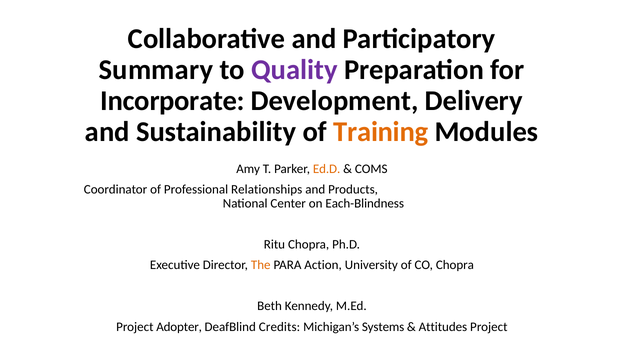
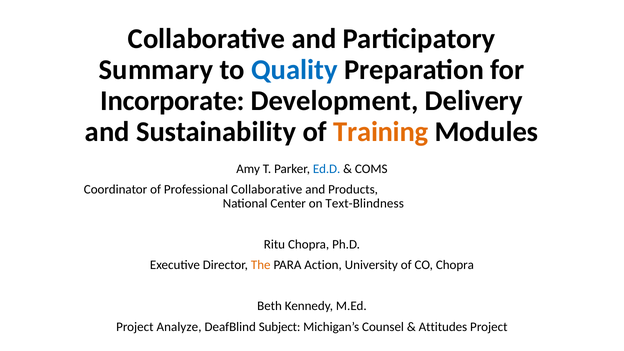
Quality colour: purple -> blue (294, 70)
Ed.D colour: orange -> blue (327, 169)
Professional Relationships: Relationships -> Collaborative (267, 189)
Each-Blindness: Each-Blindness -> Text-Blindness (365, 203)
Adopter: Adopter -> Analyze (179, 327)
Credits: Credits -> Subject (280, 327)
Systems: Systems -> Counsel (383, 327)
